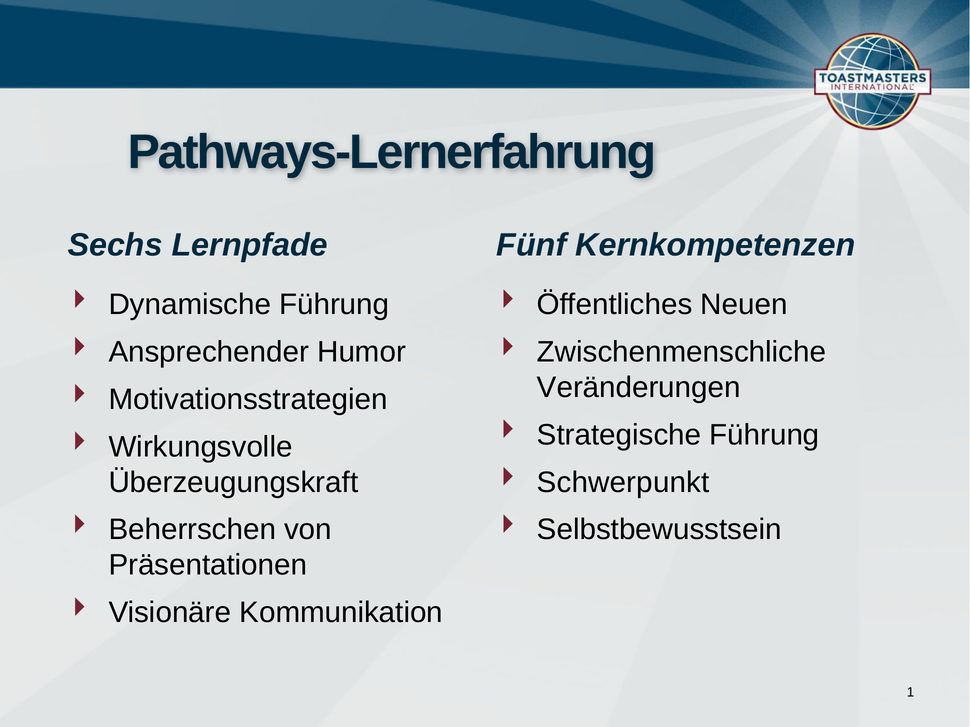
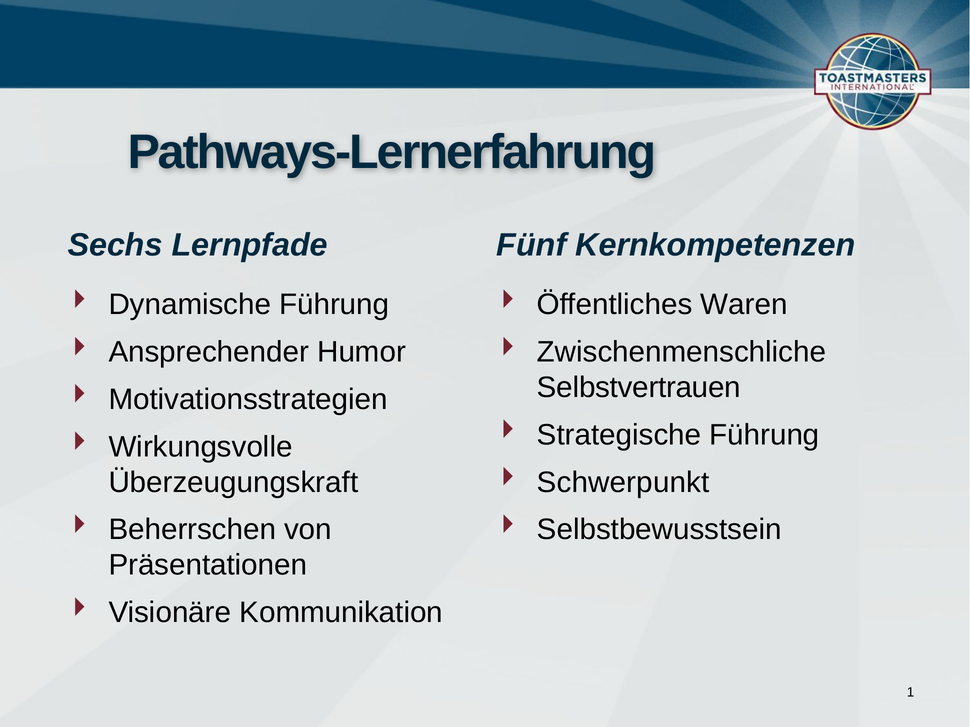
Neuen: Neuen -> Waren (744, 305)
Veränderungen: Veränderungen -> Selbstvertrauen (639, 388)
